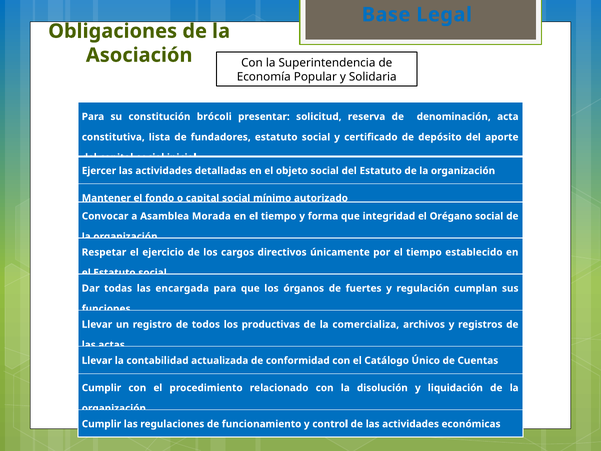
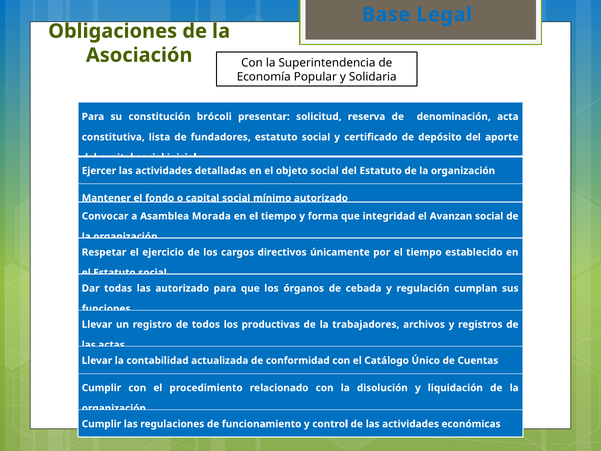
Orégano: Orégano -> Avanzan (451, 216)
las encargada: encargada -> autorizado (182, 288)
fuertes: fuertes -> cebada (364, 288)
comercializa: comercializa -> trabajadores (366, 324)
